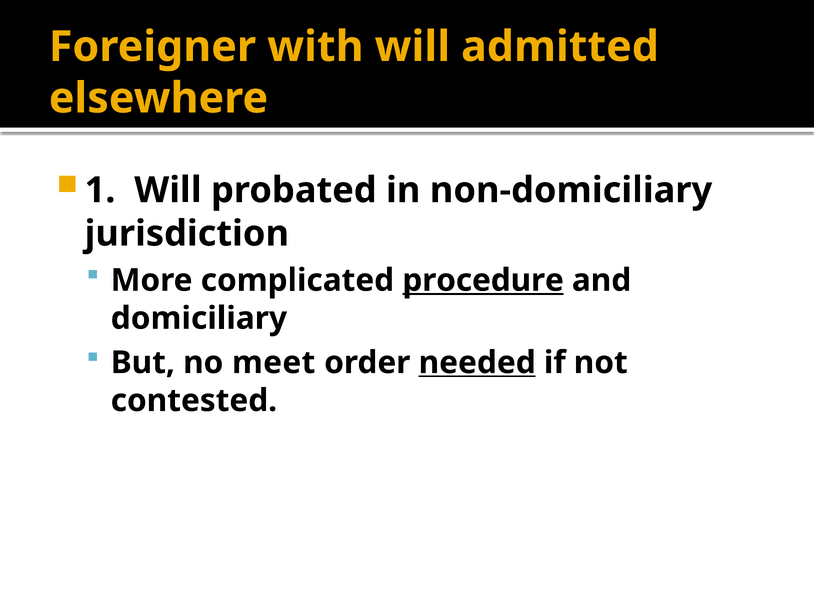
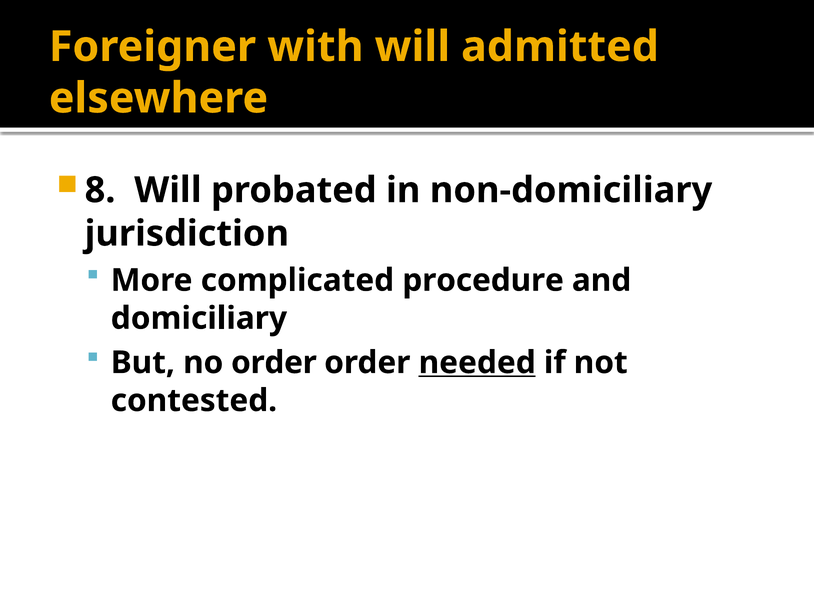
1: 1 -> 8 (100, 190)
procedure underline: present -> none (483, 281)
no meet: meet -> order (274, 363)
